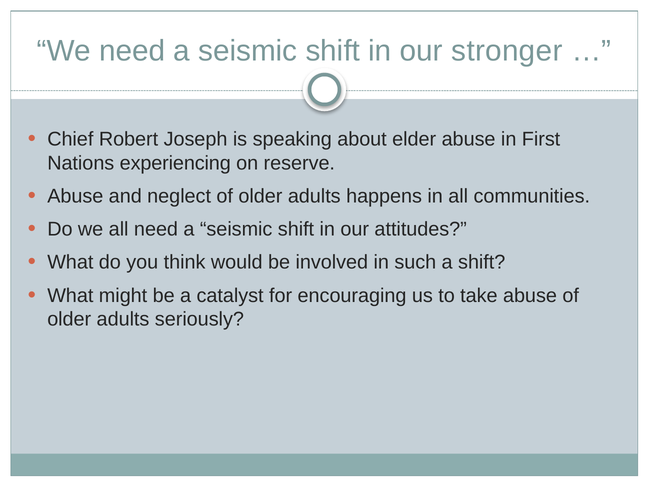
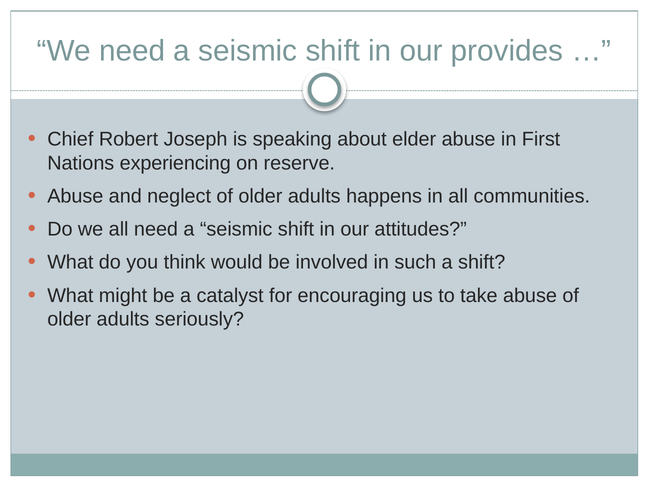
stronger: stronger -> provides (507, 51)
